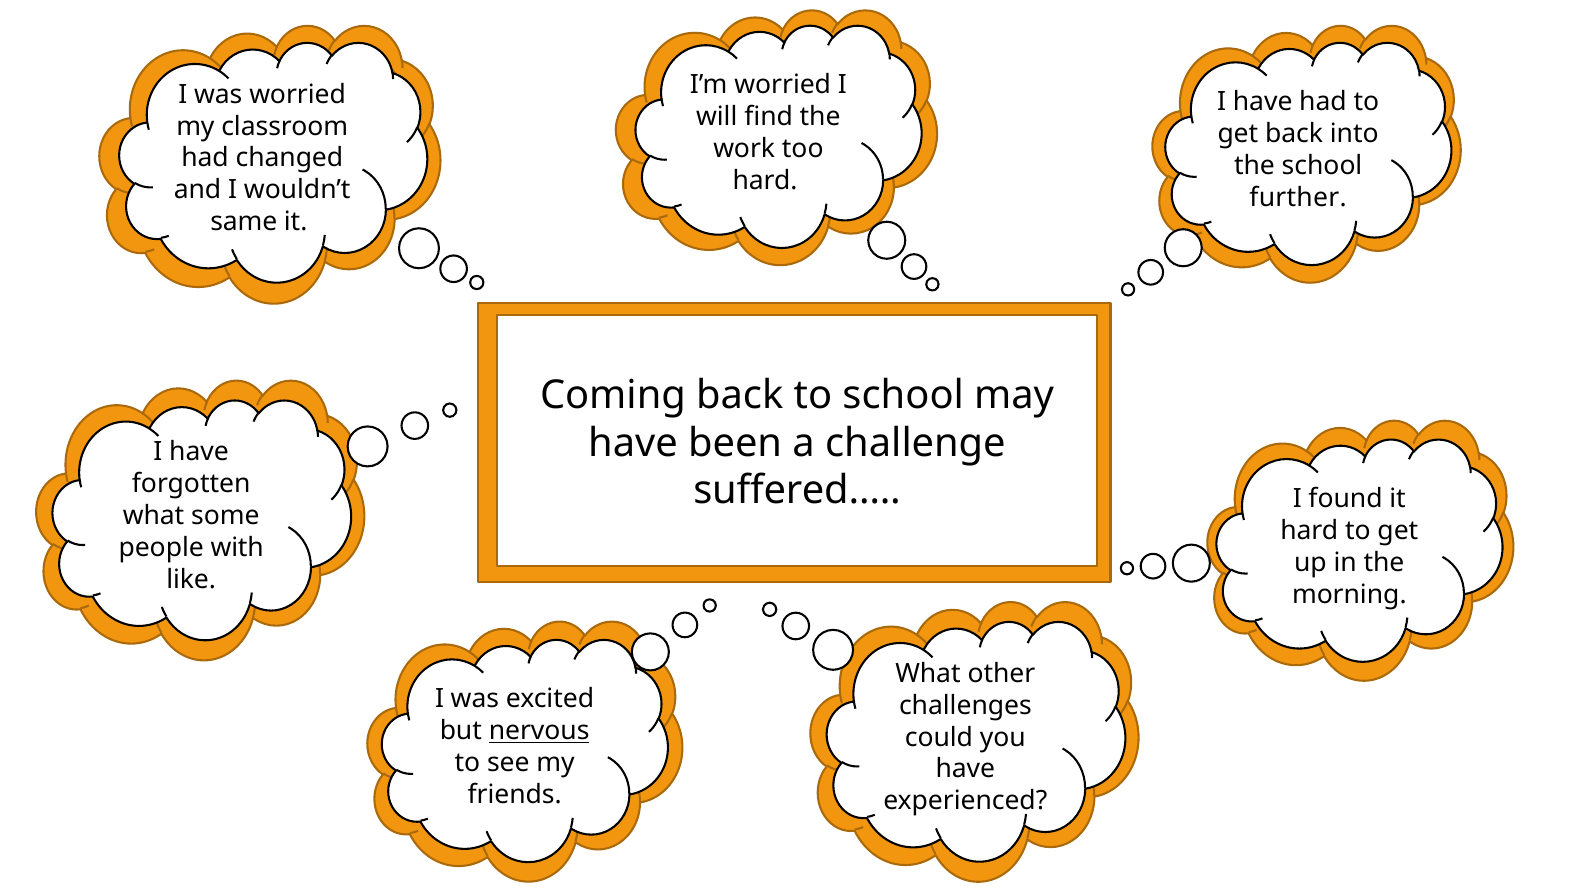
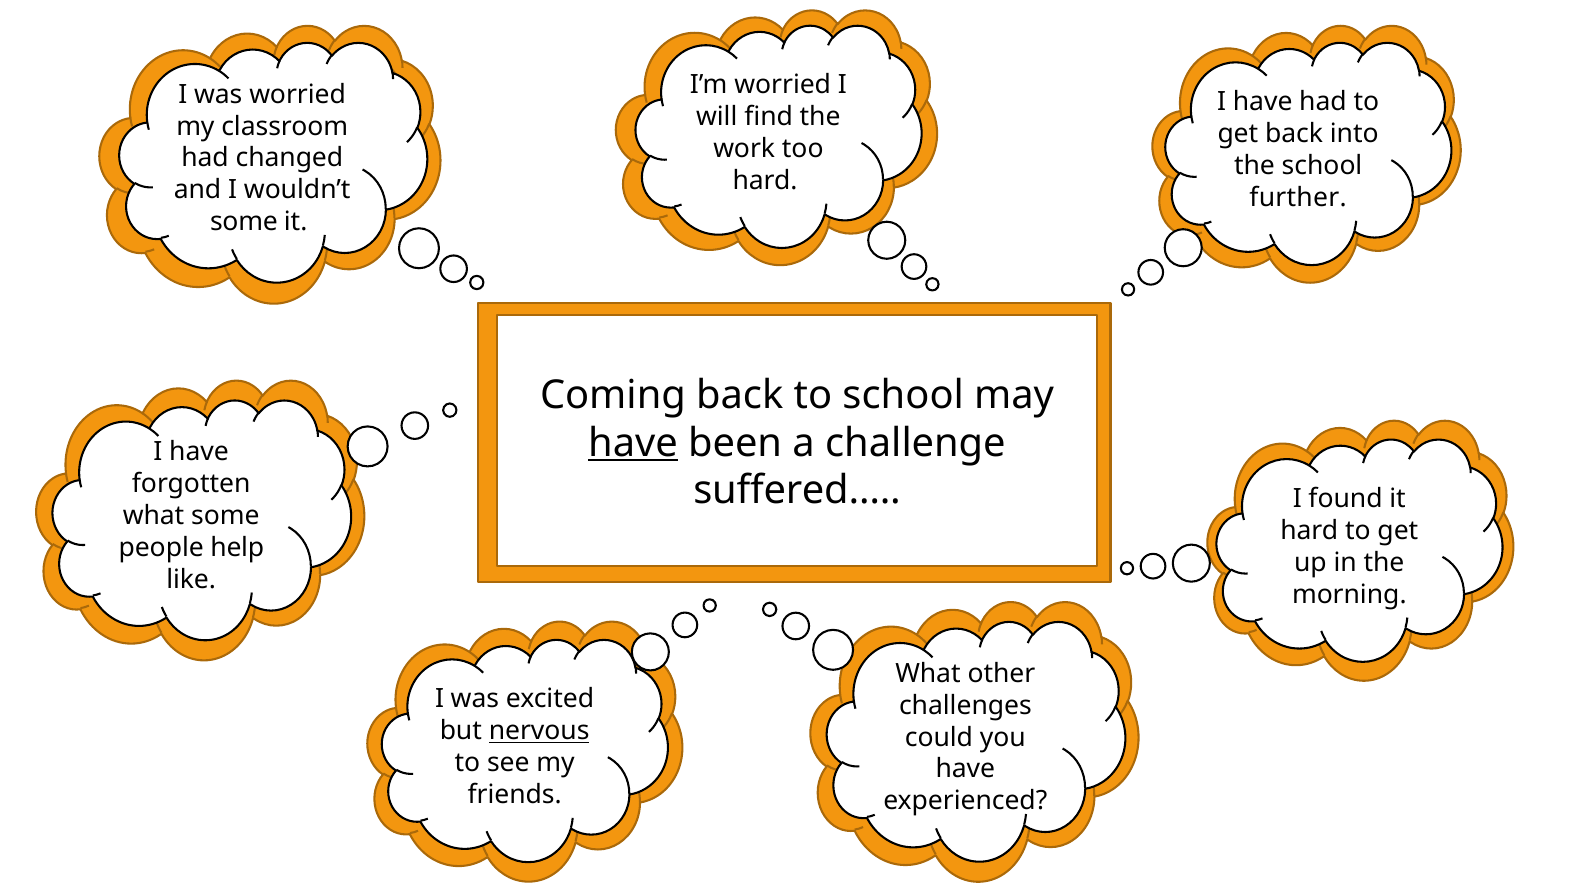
same: same -> some (244, 222)
have underline: none -> present (633, 443)
with: with -> help (237, 548)
